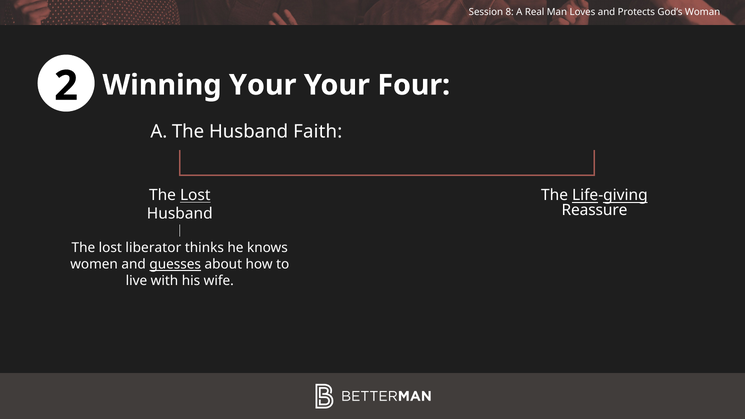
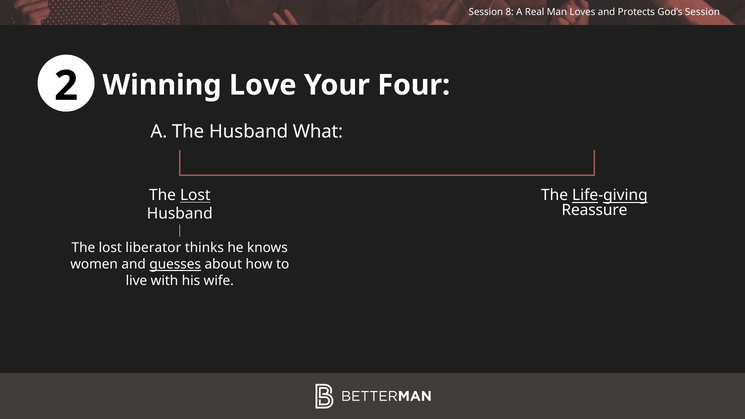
Woman: Woman -> Session (702, 12)
Winning Your: Your -> Love (263, 85)
Faith: Faith -> What (318, 131)
